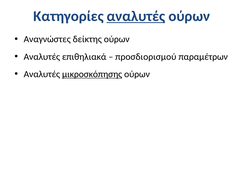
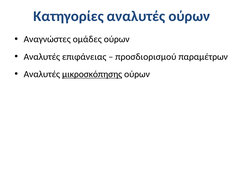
αναλυτές underline: present -> none (136, 16)
δείκτης: δείκτης -> ομάδες (87, 39)
επιθηλιακά: επιθηλιακά -> επιφάνειας (84, 57)
